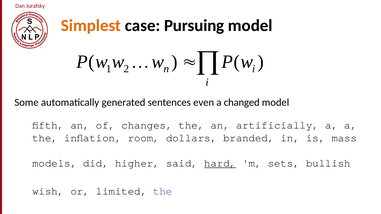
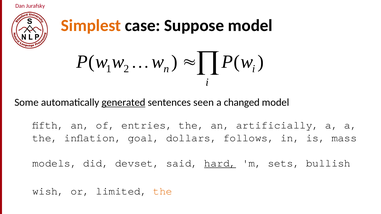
Pursuing: Pursuing -> Suppose (194, 26)
generated underline: none -> present (123, 103)
even: even -> seen (204, 103)
changes: changes -> entries (147, 125)
room: room -> goal (144, 138)
branded: branded -> follows (249, 138)
higher: higher -> devset (137, 163)
the colour: purple -> orange (163, 191)
